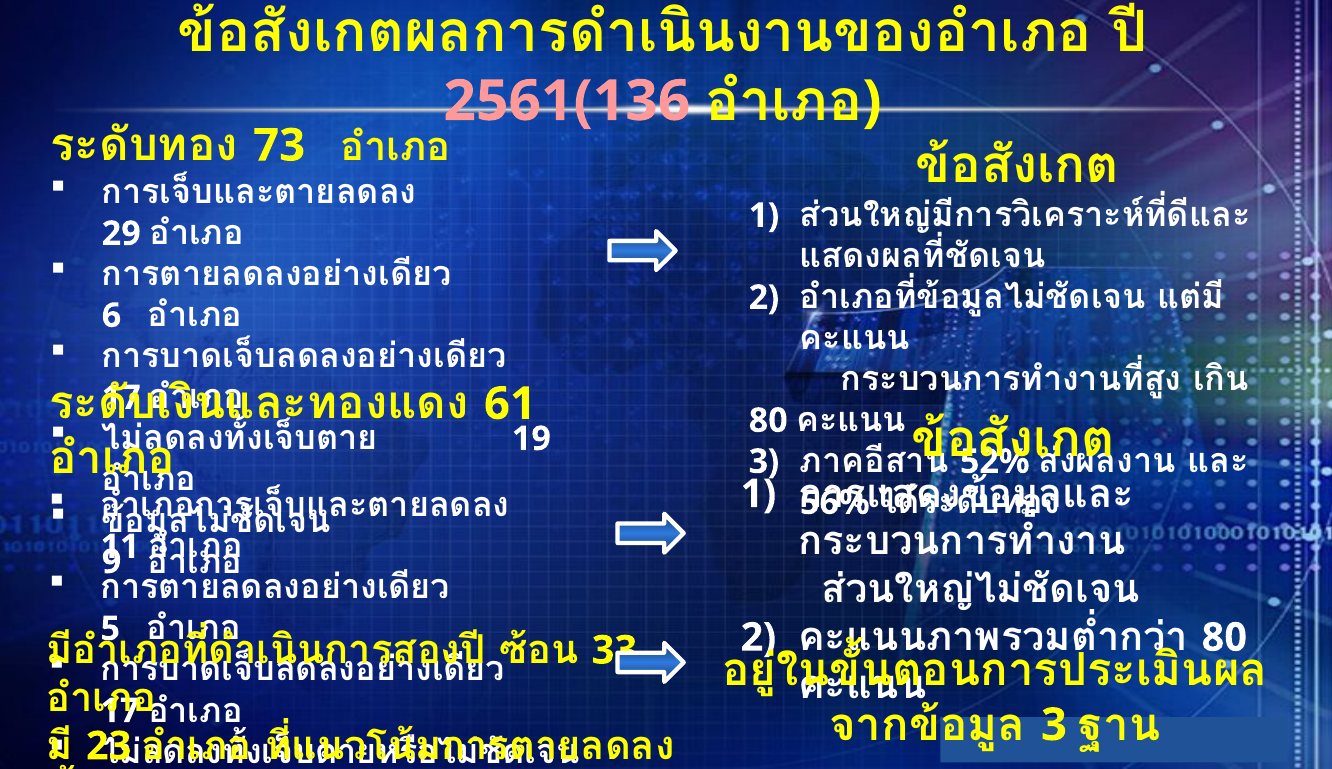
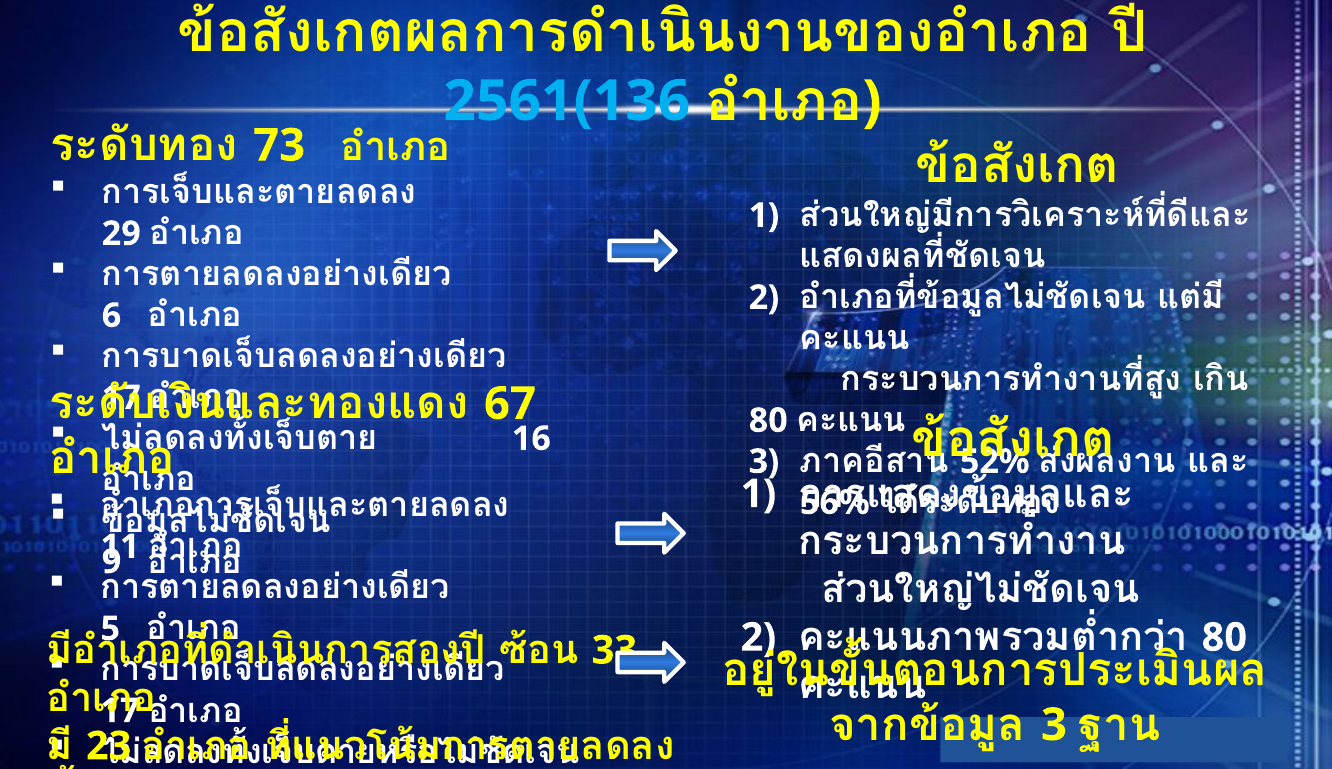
2561(136 colour: pink -> light blue (567, 101)
61: 61 -> 67 (510, 404)
19: 19 -> 16 (531, 439)
